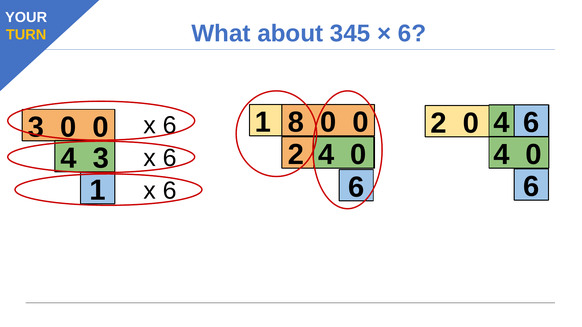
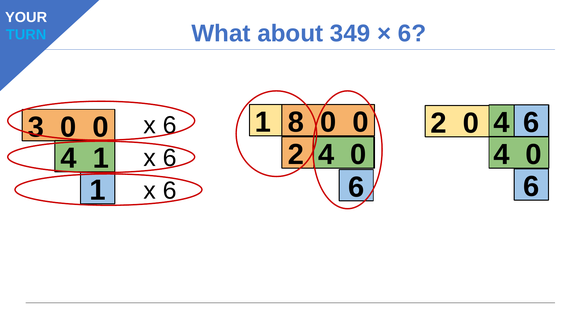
TURN colour: yellow -> light blue (26, 35)
345: 345 -> 349 (350, 33)
4 3: 3 -> 1 (101, 158)
